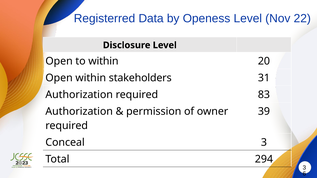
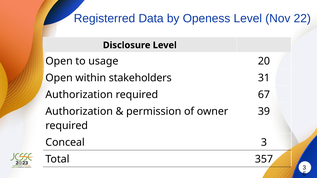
to within: within -> usage (103, 61)
83: 83 -> 67 (264, 95)
294: 294 -> 357 (264, 159)
